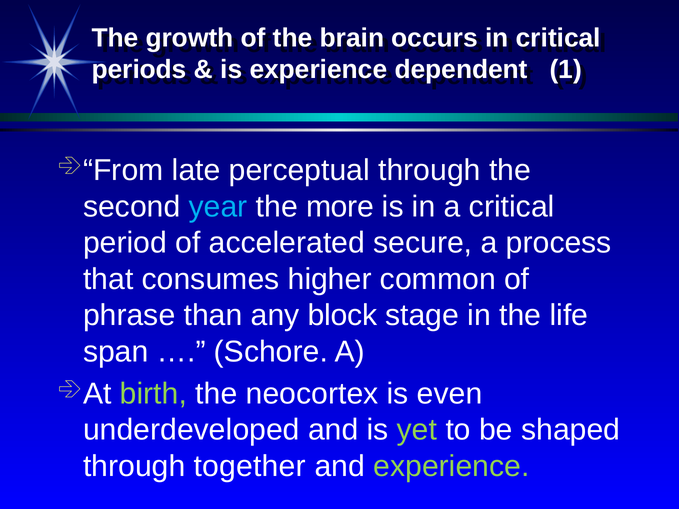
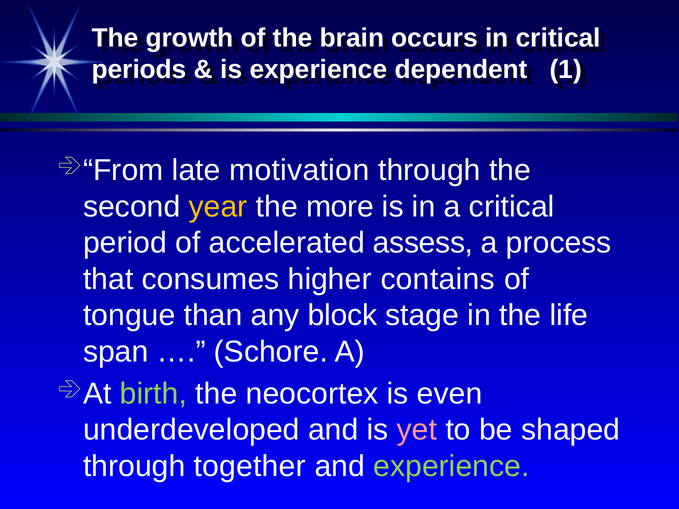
perceptual: perceptual -> motivation (299, 171)
year colour: light blue -> yellow (218, 207)
secure: secure -> assess (423, 243)
common: common -> contains (438, 279)
phrase: phrase -> tongue (129, 316)
yet colour: light green -> pink (417, 430)
